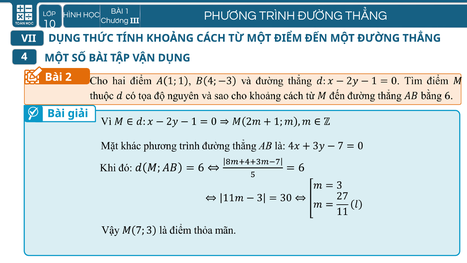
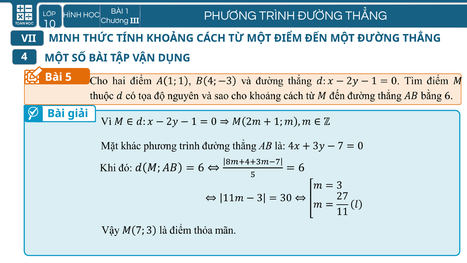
VII DỤNG: DỤNG -> MINH (64, 38)
2: 2 -> 5 (68, 77)
